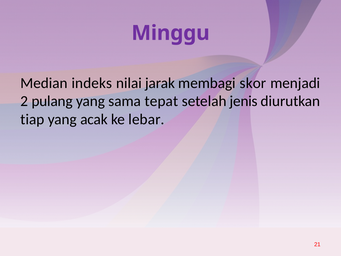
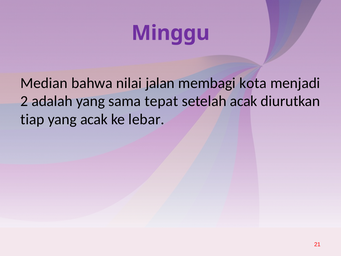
indeks: indeks -> bahwa (92, 83)
jarak: jarak -> jalan (160, 83)
skor: skor -> kota (253, 83)
pulang: pulang -> adalah (52, 101)
setelah jenis: jenis -> acak (244, 101)
